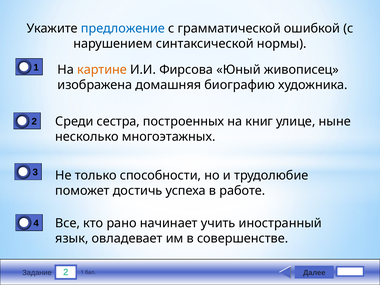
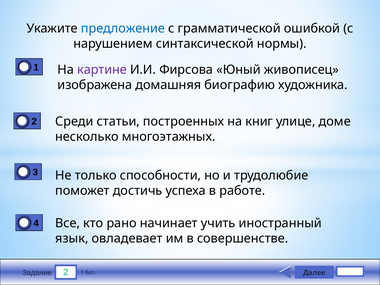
картине colour: orange -> purple (102, 70)
сестра: сестра -> статьи (118, 121)
ныне: ныне -> доме (335, 121)
